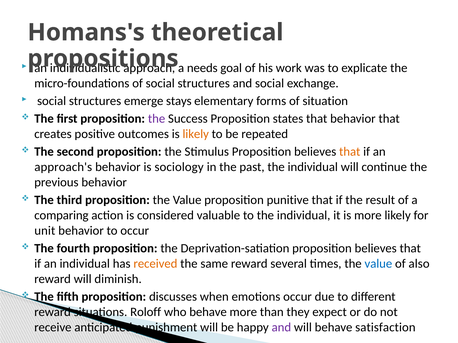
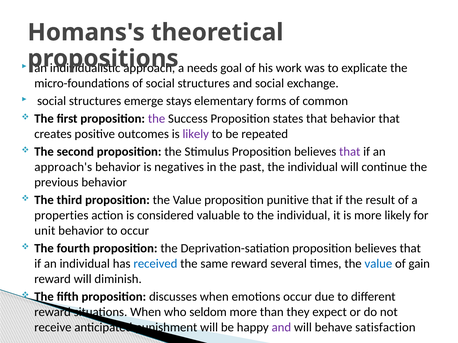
situation: situation -> common (325, 101)
likely colour: orange -> purple (196, 134)
that colour: orange -> purple (350, 152)
sociology: sociology -> negatives (179, 167)
comparing: comparing -> properties (61, 216)
received colour: orange -> blue (155, 264)
also: also -> gain (419, 264)
situations Roloff: Roloff -> When (146, 312)
who behave: behave -> seldom (208, 312)
